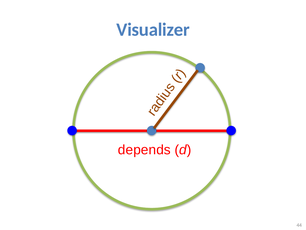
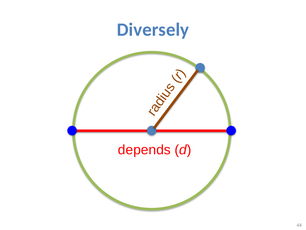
Visualizer: Visualizer -> Diversely (153, 30)
